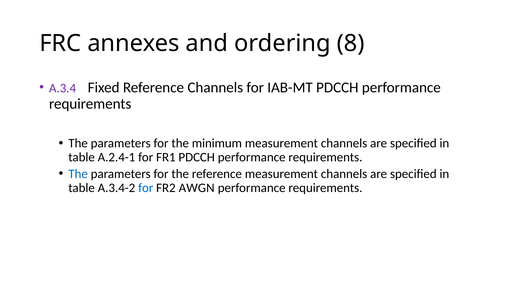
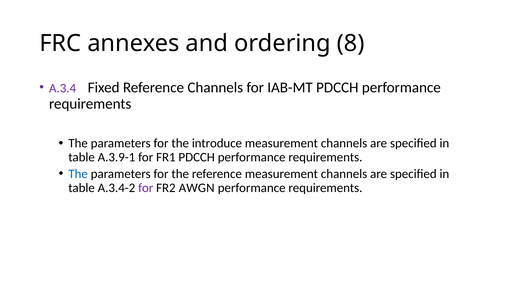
minimum: minimum -> introduce (217, 143)
A.2.4-1: A.2.4-1 -> A.3.9-1 (117, 157)
for colour: blue -> purple (146, 187)
